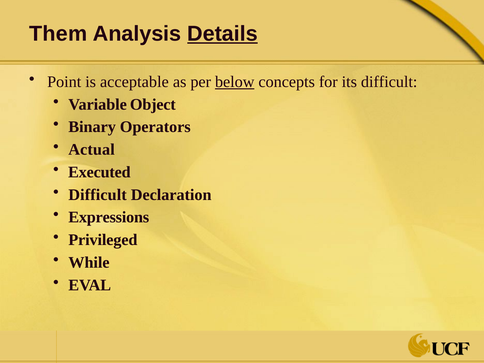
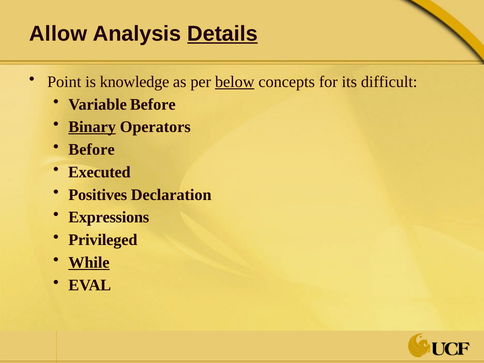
Them: Them -> Allow (58, 34)
acceptable: acceptable -> knowledge (135, 82)
Variable Object: Object -> Before (153, 104)
Binary underline: none -> present (92, 127)
Actual: Actual -> Before (92, 150)
Difficult: Difficult -> Positives (98, 195)
While underline: none -> present (89, 262)
